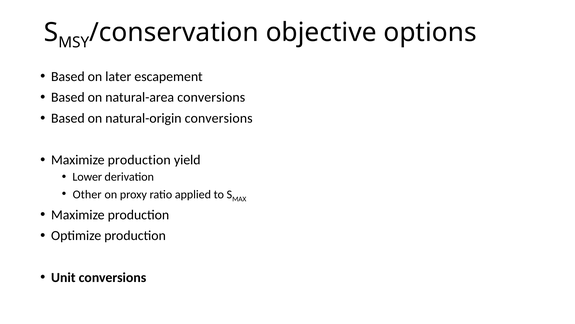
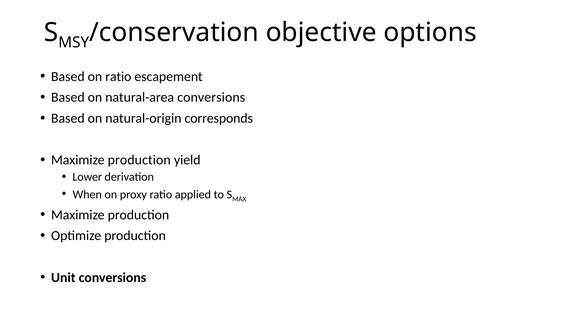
on later: later -> ratio (118, 76)
natural-origin conversions: conversions -> corresponds (219, 118)
Other: Other -> When (87, 194)
